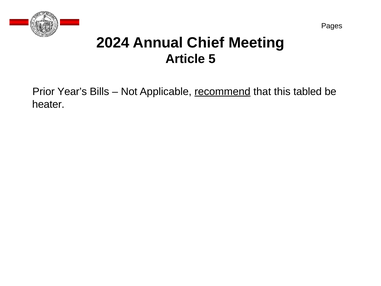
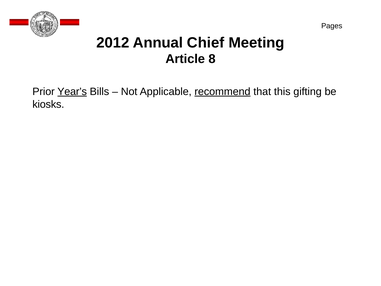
2024: 2024 -> 2012 (113, 43)
5: 5 -> 8 (212, 59)
Year’s underline: none -> present (72, 92)
tabled: tabled -> gifting (308, 92)
heater: heater -> kiosks (48, 104)
